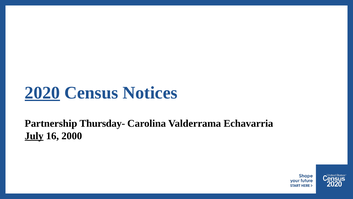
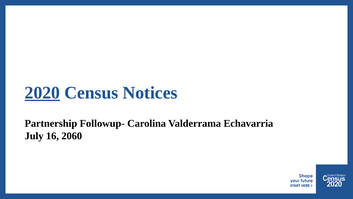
Thursday-: Thursday- -> Followup- (102, 123)
July underline: present -> none (34, 136)
2000: 2000 -> 2060 (72, 136)
